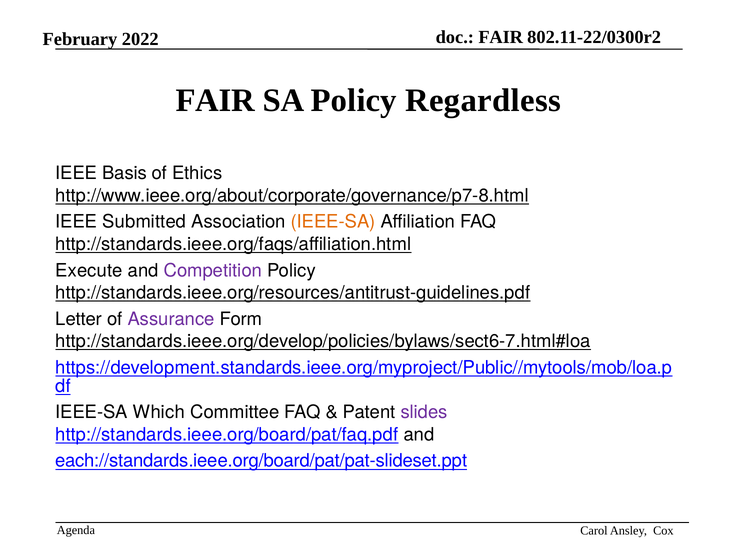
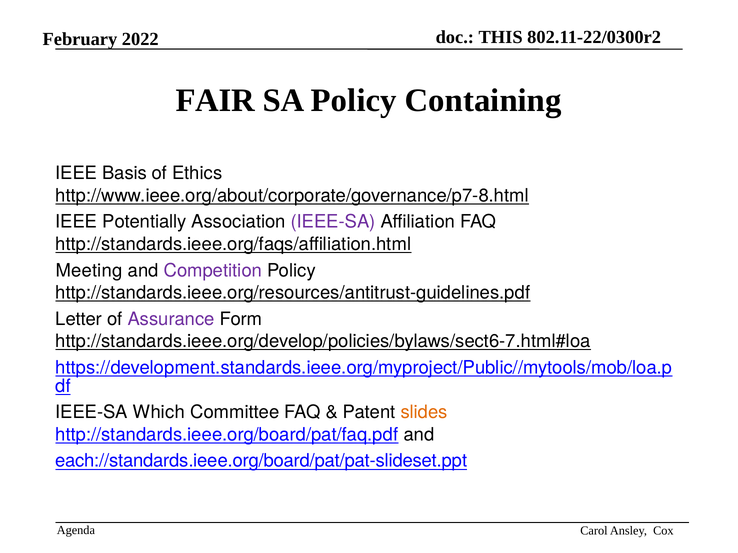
FAIR: FAIR -> THIS (501, 37)
Regardless: Regardless -> Containing (483, 101)
Submitted: Submitted -> Potentially (144, 222)
IEEE-SA colour: orange -> purple (333, 222)
Execute: Execute -> Meeting (89, 271)
slides colour: purple -> orange (424, 413)
